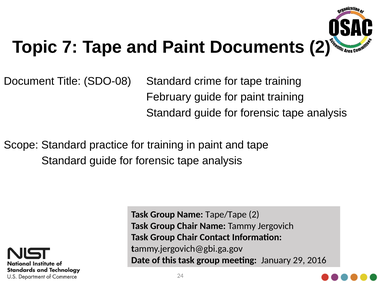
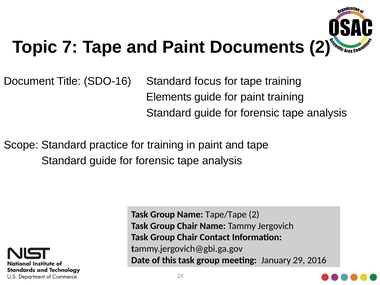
SDO-08: SDO-08 -> SDO-16 (107, 81)
crime: crime -> focus (208, 81)
February: February -> Elements (169, 97)
